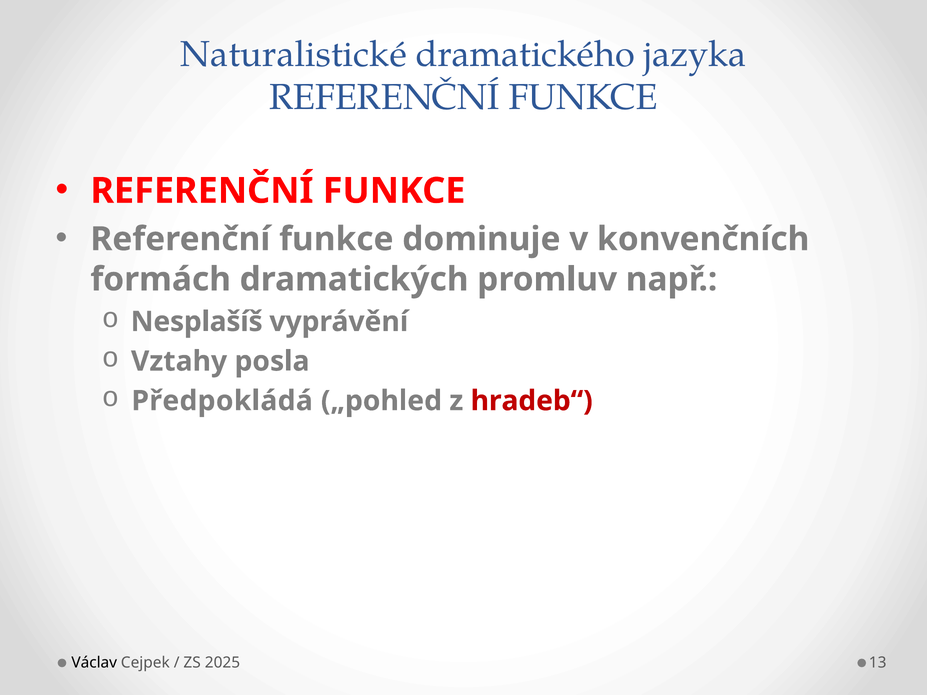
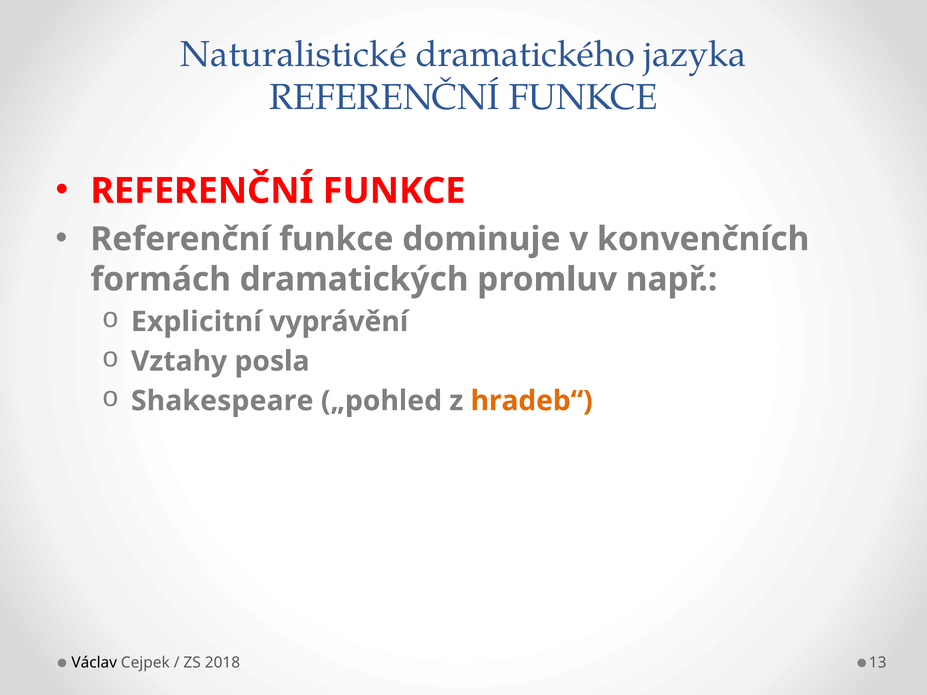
Nesplašíš: Nesplašíš -> Explicitní (196, 322)
Předpokládá: Předpokládá -> Shakespeare (222, 401)
hradeb“ colour: red -> orange (532, 401)
2025: 2025 -> 2018 (222, 663)
